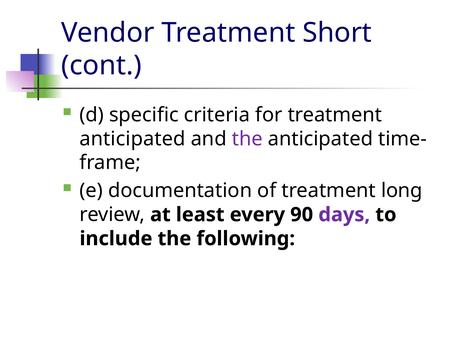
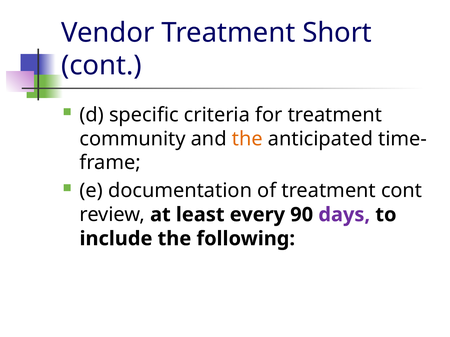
anticipated: anticipated -> community (133, 139)
the colour: purple -> orange (247, 139)
treatment long: long -> cont (402, 191)
